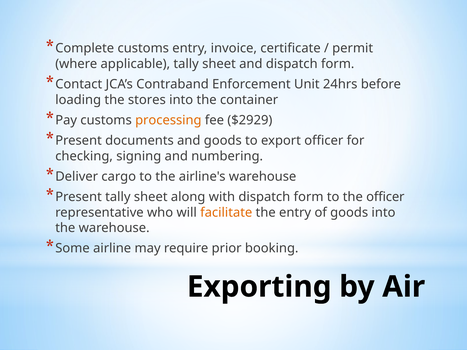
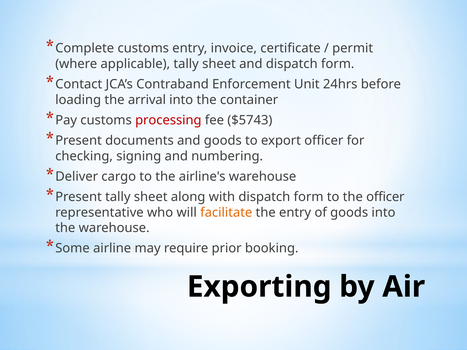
stores: stores -> arrival (147, 100)
processing colour: orange -> red (168, 120)
$2929: $2929 -> $5743 (250, 120)
